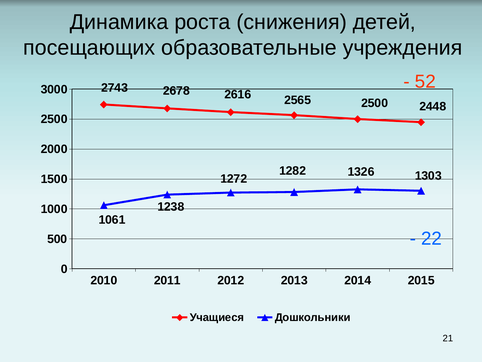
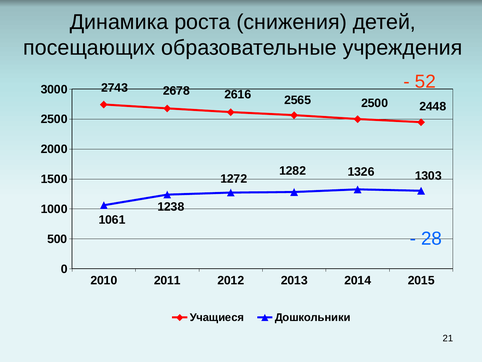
22: 22 -> 28 (432, 238)
